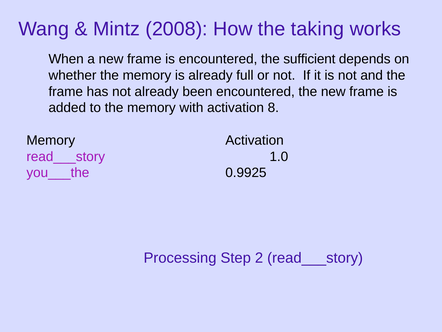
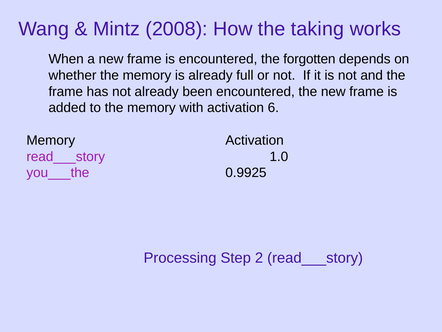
sufficient: sufficient -> forgotten (309, 59)
8: 8 -> 6 (273, 108)
